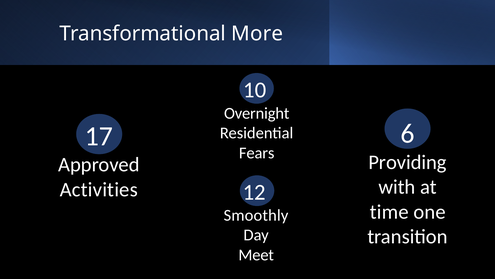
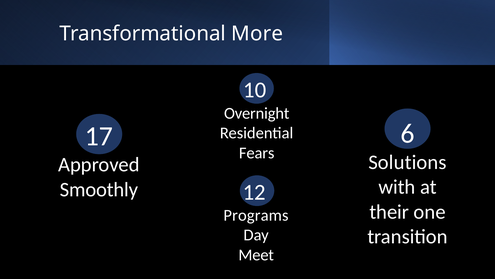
Providing: Providing -> Solutions (407, 162)
Activities: Activities -> Smoothly (99, 189)
time: time -> their (389, 211)
Smoothly: Smoothly -> Programs (256, 215)
